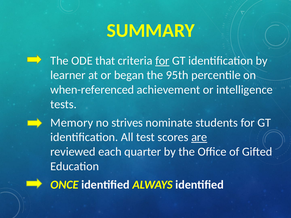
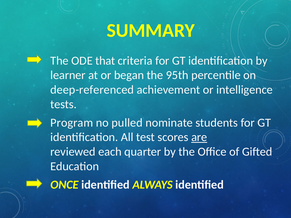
for underline: present -> none (162, 61)
when-referenced: when-referenced -> deep-referenced (92, 90)
Memory: Memory -> Program (72, 123)
strives: strives -> pulled (127, 123)
